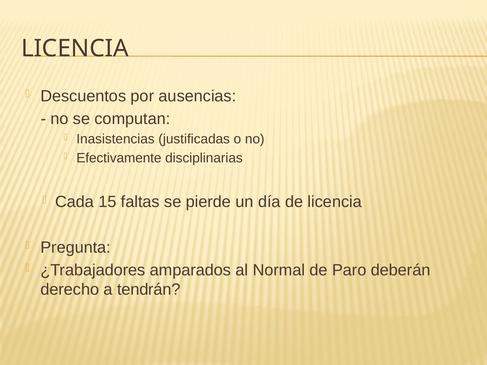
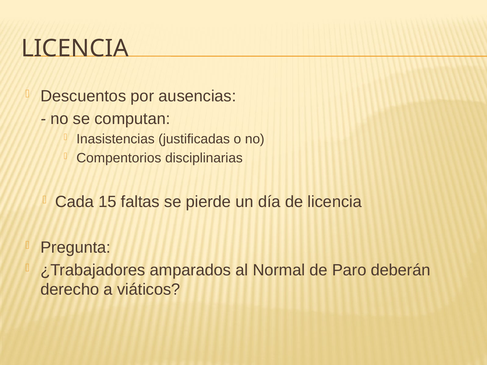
Efectivamente: Efectivamente -> Compentorios (119, 158)
tendrán: tendrán -> viáticos (149, 290)
